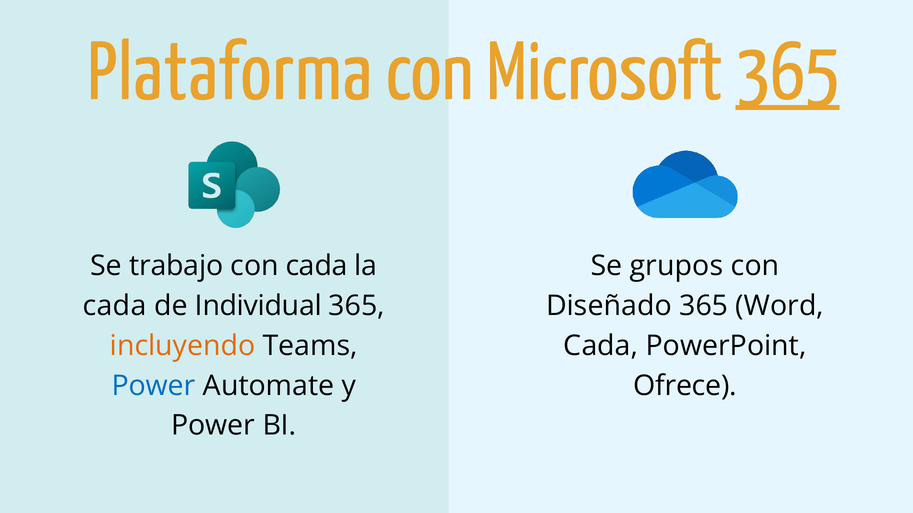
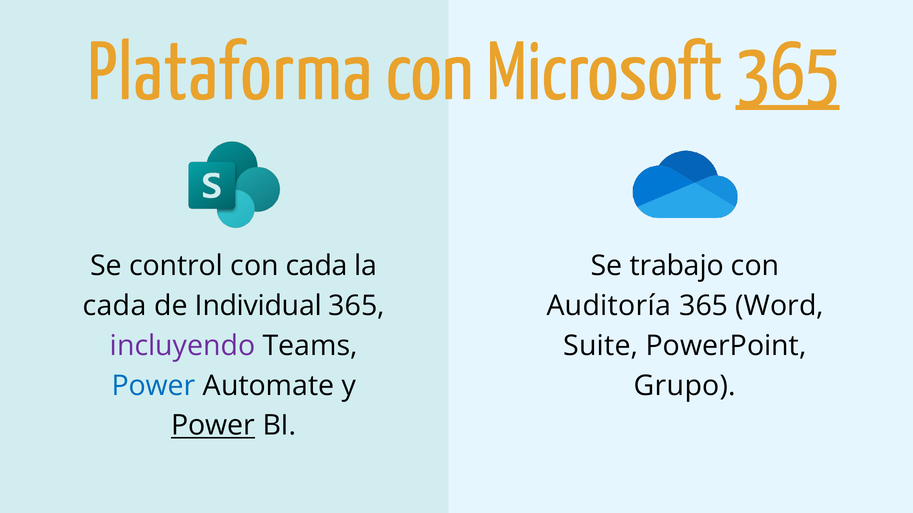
trabajo: trabajo -> control (176, 266)
grupos: grupos -> trabajo (677, 266)
Diseñado: Diseñado -> Auditoría (609, 306)
incluyendo colour: orange -> purple (183, 346)
Cada: Cada -> Suite (601, 346)
Ofrece: Ofrece -> Grupo (685, 386)
Power underline: none -> present (213, 426)
